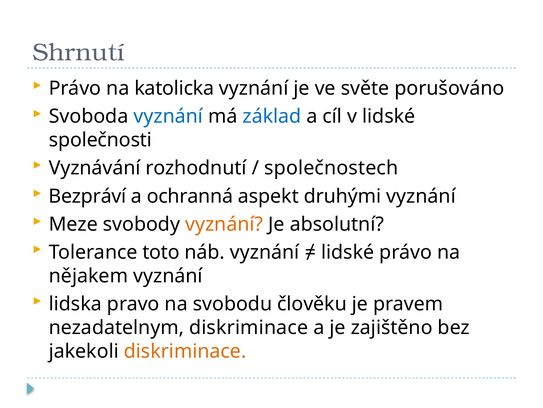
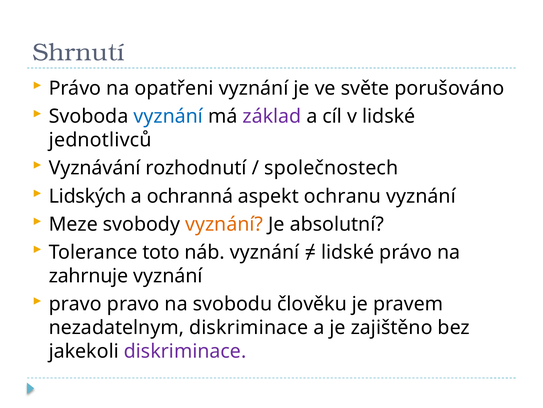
katolicka: katolicka -> opatřeni (174, 88)
základ colour: blue -> purple (272, 116)
společnosti: společnosti -> jednotlivců (100, 140)
Bezpráví: Bezpráví -> Lidských (87, 196)
druhými: druhými -> ochranu (342, 196)
nějakem: nějakem -> zahrnuje (89, 275)
lidska: lidska -> pravo (75, 304)
diskriminace colour: orange -> purple (185, 351)
